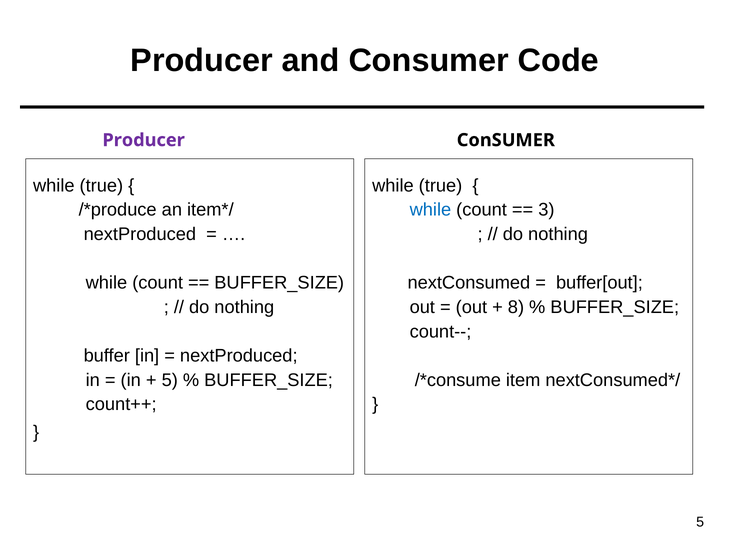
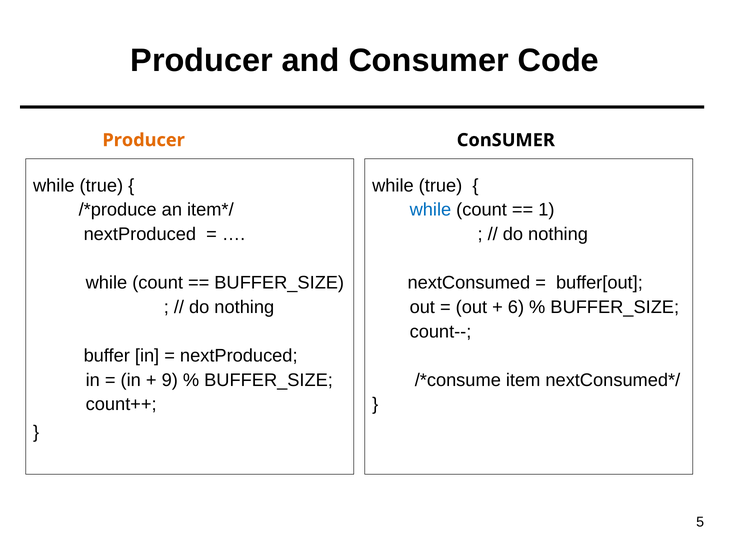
Producer colour: purple -> orange (144, 140)
3: 3 -> 1 (546, 210)
8: 8 -> 6 (516, 307)
5: 5 -> 9 (170, 380)
